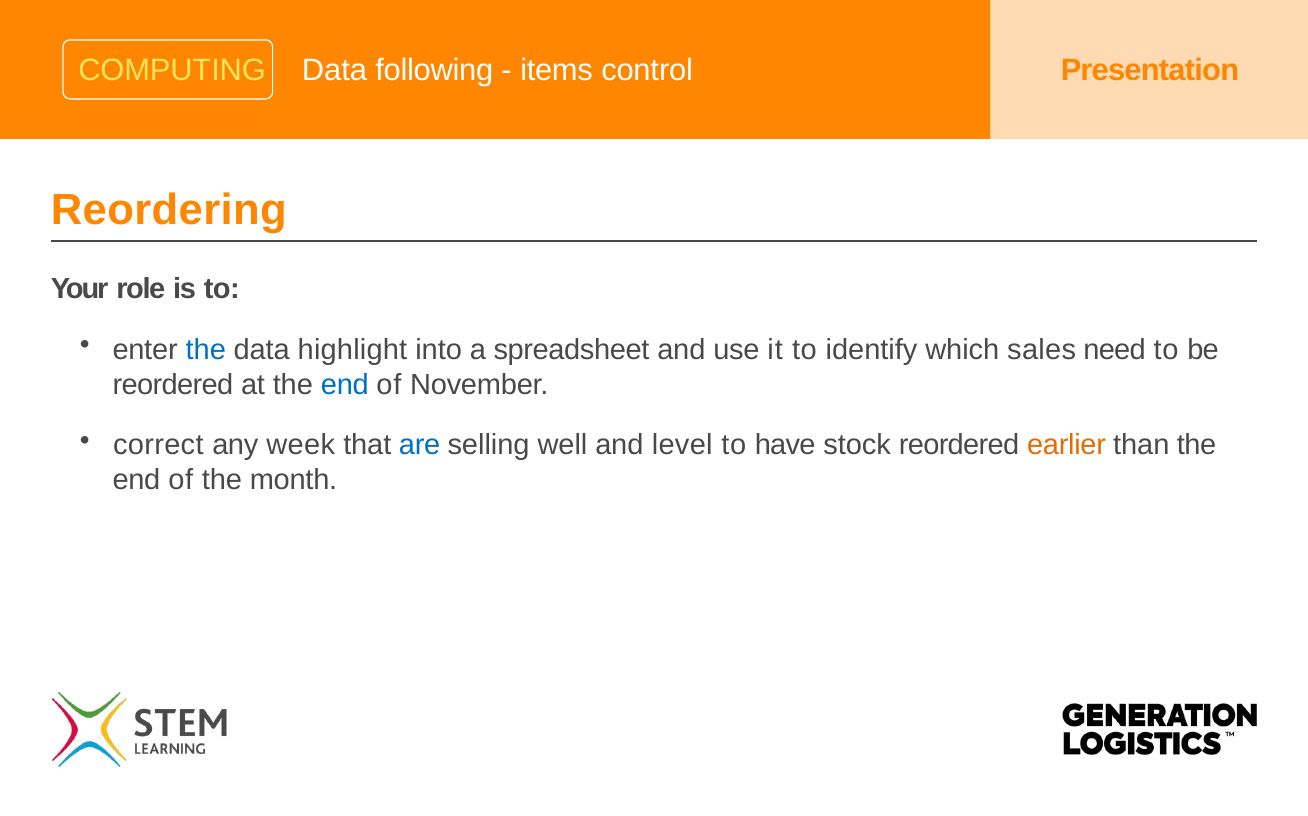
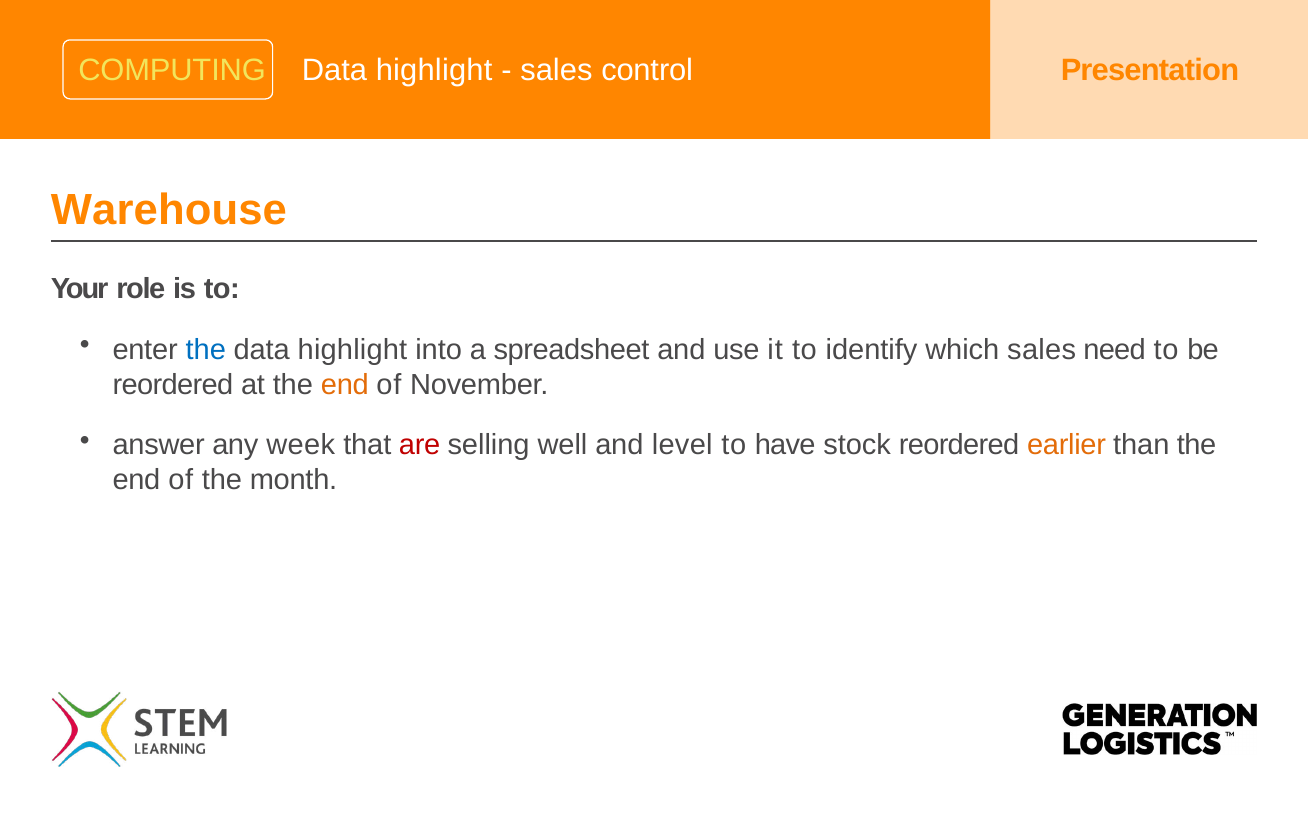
following: following -> highlight (434, 71)
items: items -> sales (556, 71)
Reordering: Reordering -> Warehouse (169, 211)
end colour: blue -> orange (345, 385)
correct: correct -> answer (159, 446)
are colour: blue -> red (420, 446)
